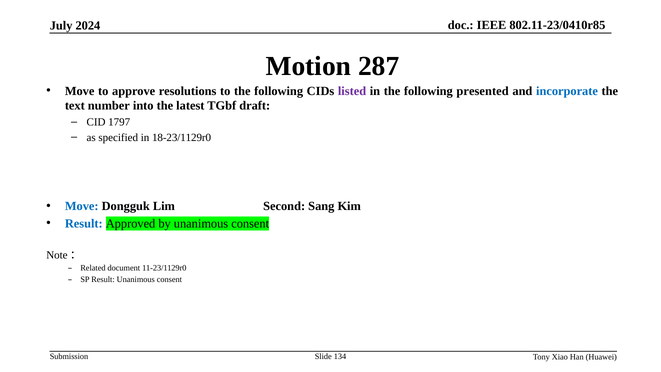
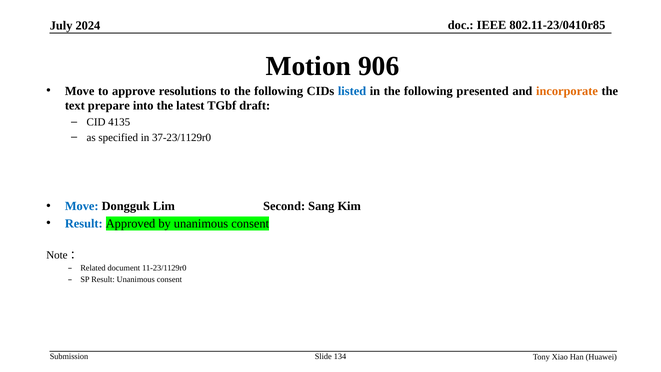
287: 287 -> 906 (379, 66)
listed colour: purple -> blue (352, 91)
incorporate colour: blue -> orange (567, 91)
number: number -> prepare (109, 106)
1797: 1797 -> 4135 (119, 122)
18-23/1129r0: 18-23/1129r0 -> 37-23/1129r0 (182, 137)
